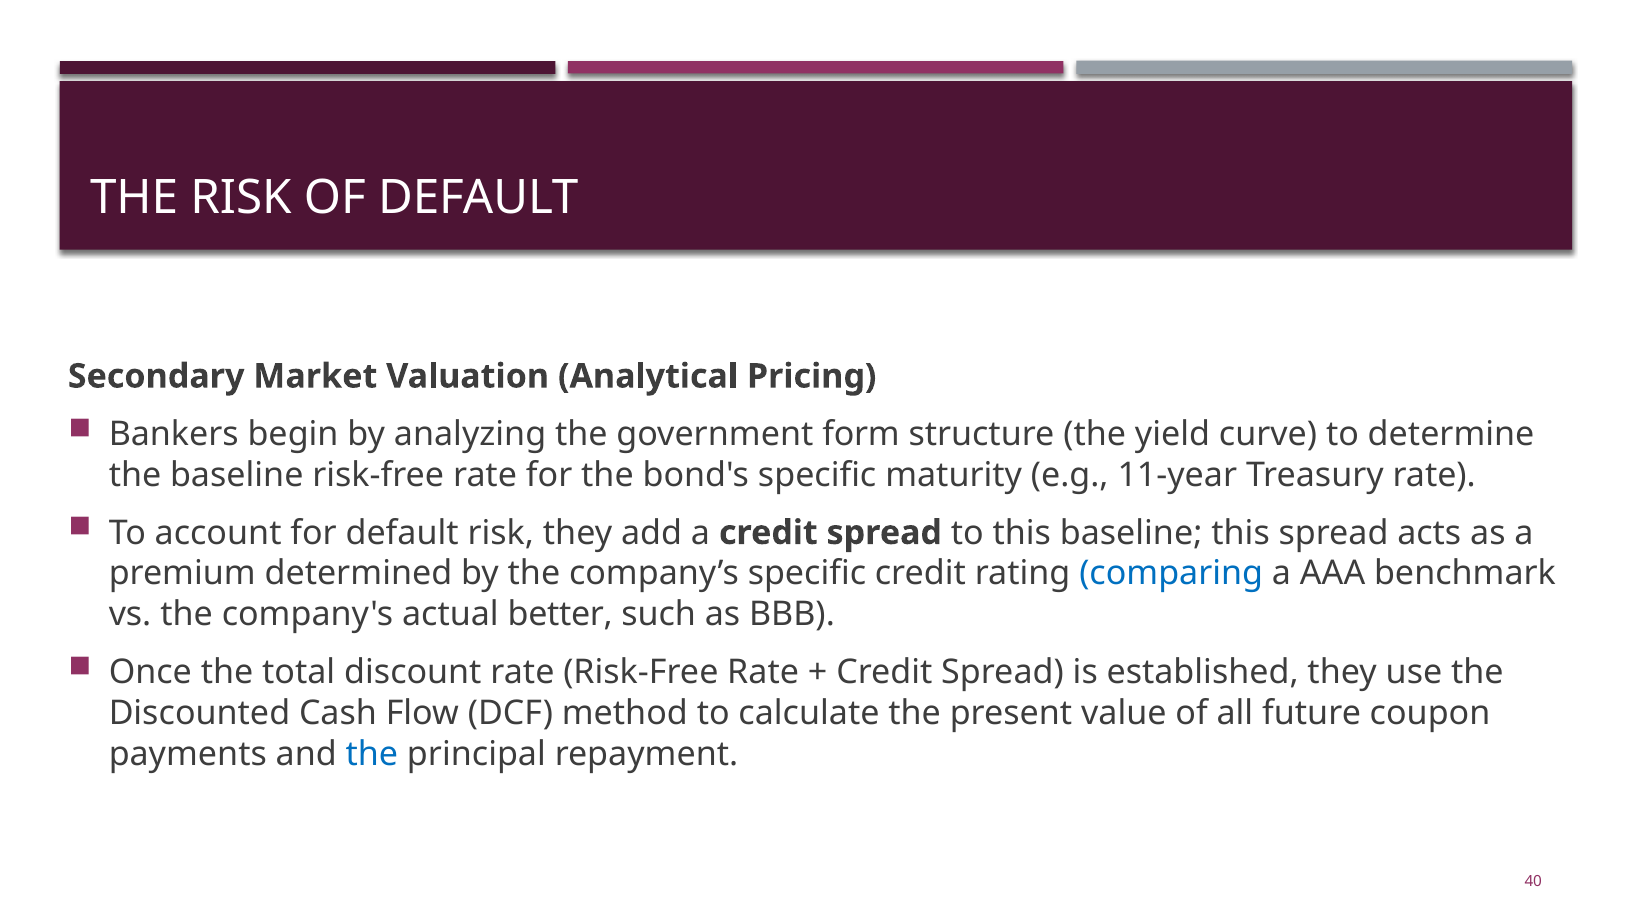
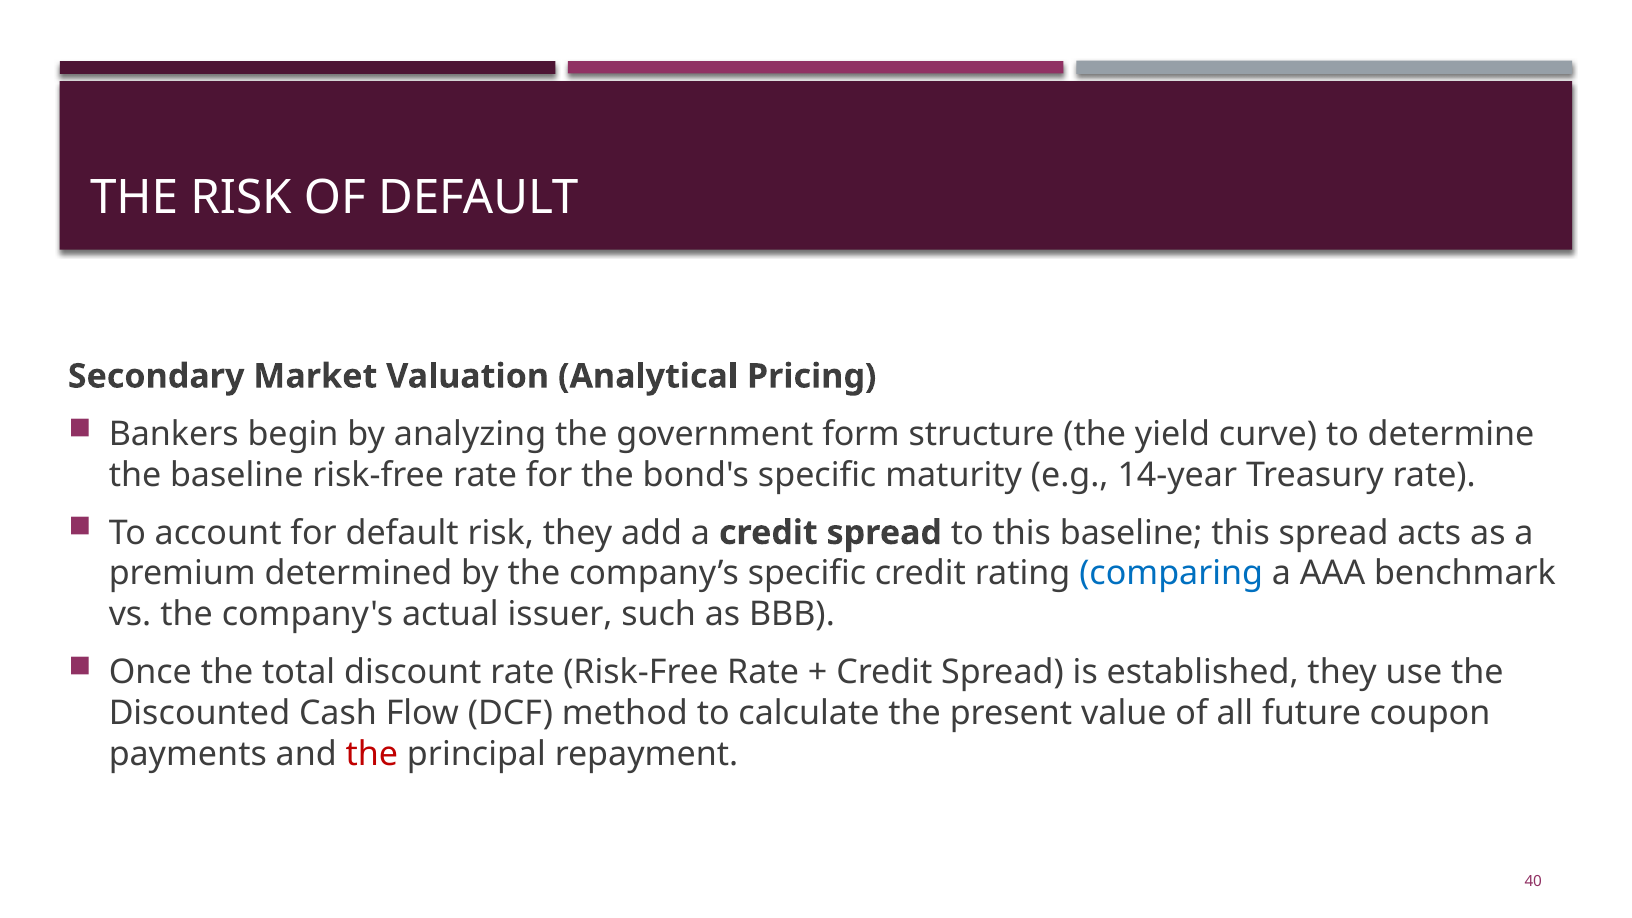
11-year: 11-year -> 14-year (1177, 475)
better: better -> issuer (560, 614)
the colour: blue -> red (372, 754)
